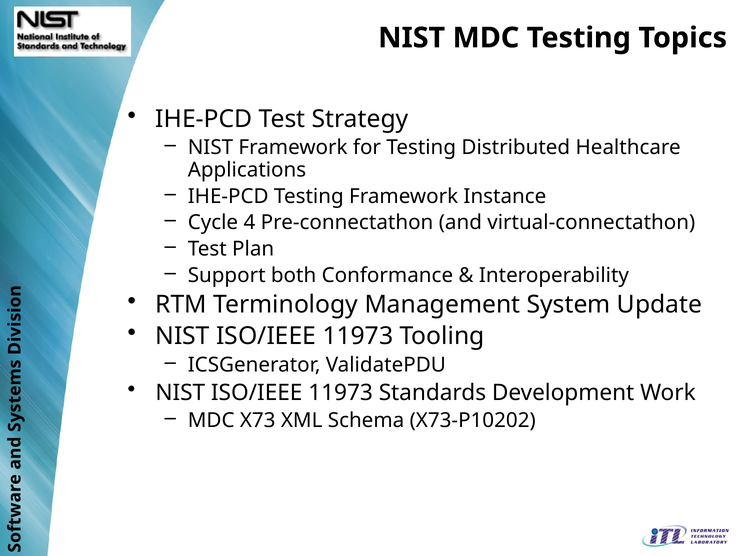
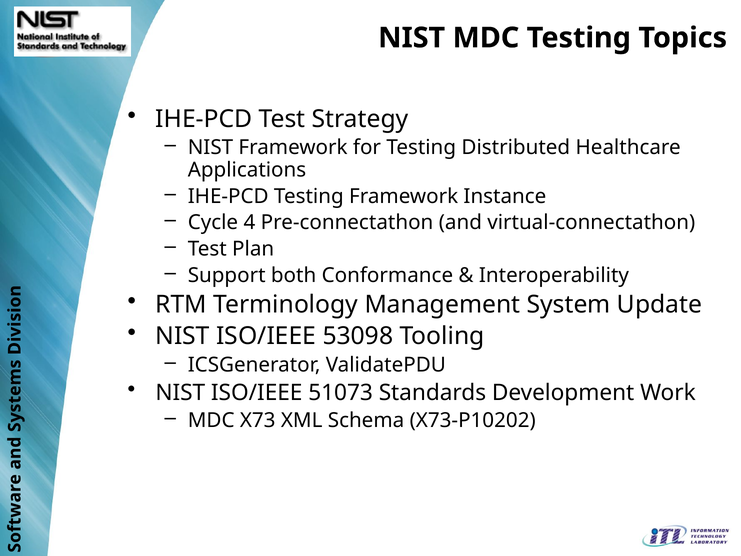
11973: 11973 -> 53098 (358, 336)
11973: 11973 -> 51073 (341, 393)
